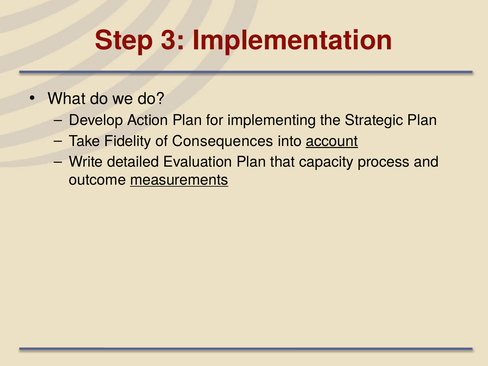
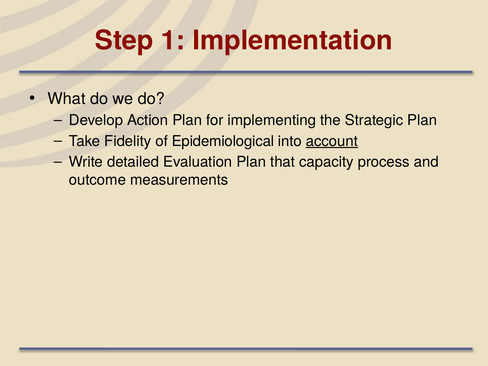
3: 3 -> 1 (173, 41)
Consequences: Consequences -> Epidemiological (223, 141)
measurements underline: present -> none (179, 180)
